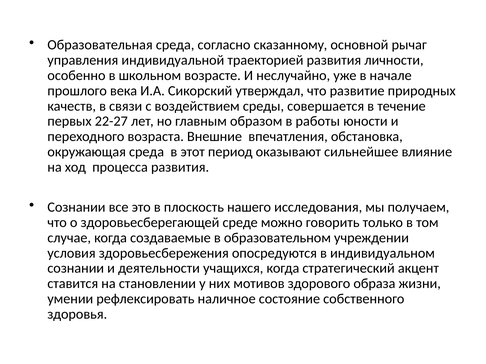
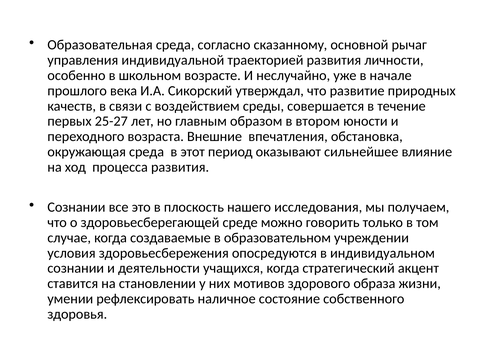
22-27: 22-27 -> 25-27 (111, 121)
работы: работы -> втором (318, 121)
